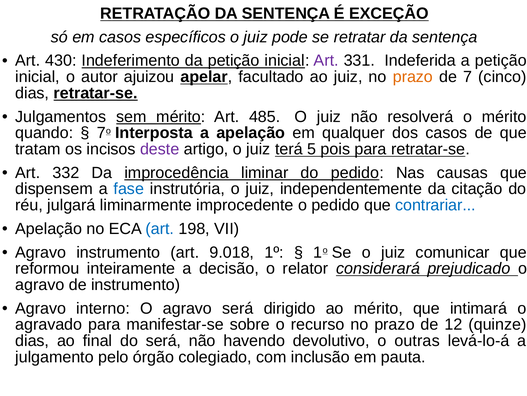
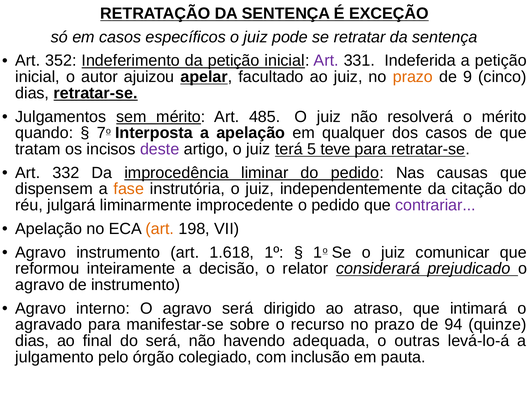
430: 430 -> 352 (61, 61)
7: 7 -> 9 (468, 77)
pois: pois -> teve (335, 149)
fase colour: blue -> orange (129, 189)
contrariar colour: blue -> purple (435, 205)
art colour: blue -> orange (160, 228)
9.018: 9.018 -> 1.618 (232, 252)
ao mérito: mérito -> atraso (378, 308)
12: 12 -> 94 (453, 324)
devolutivo: devolutivo -> adequada (331, 340)
